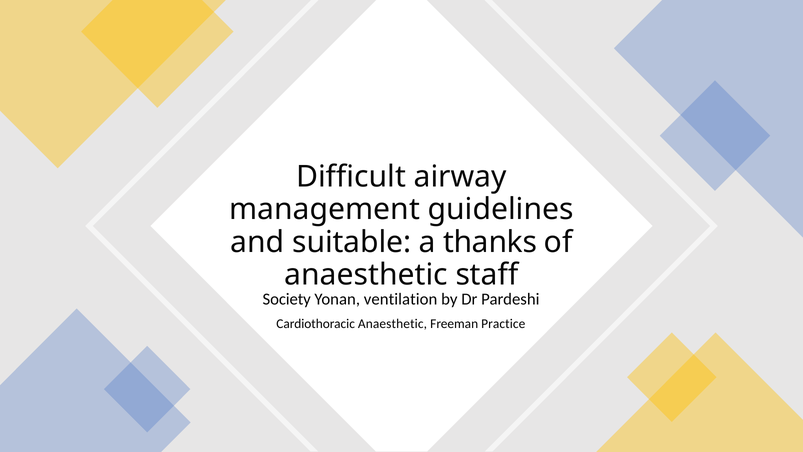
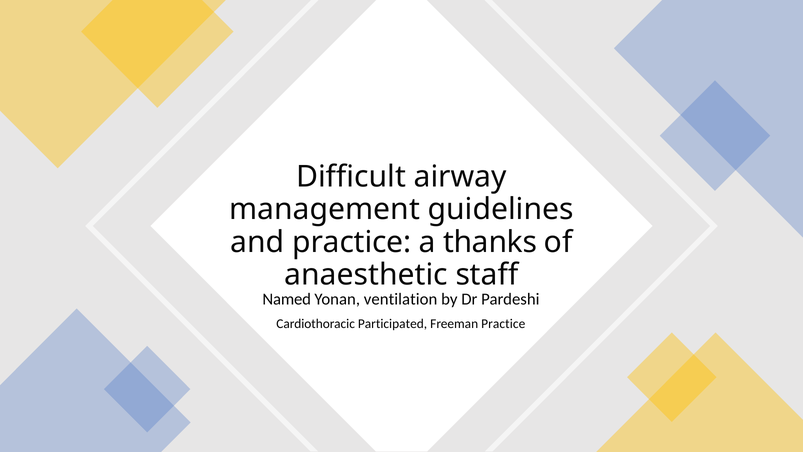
and suitable: suitable -> practice (352, 242)
Society: Society -> Named (287, 299)
Cardiothoracic Anaesthetic: Anaesthetic -> Participated (393, 323)
